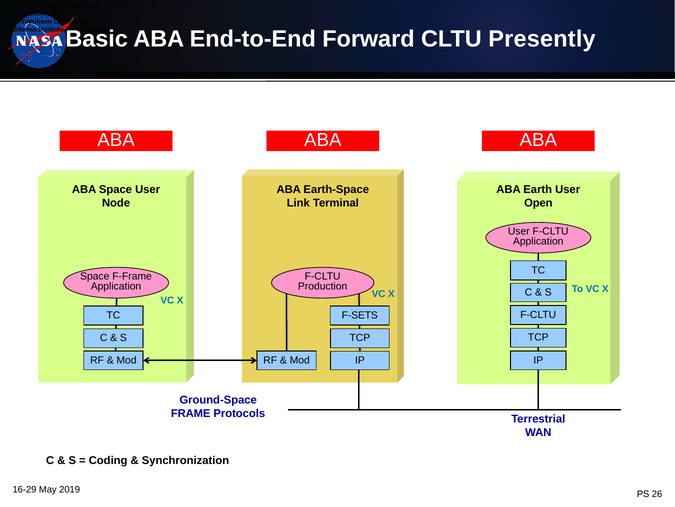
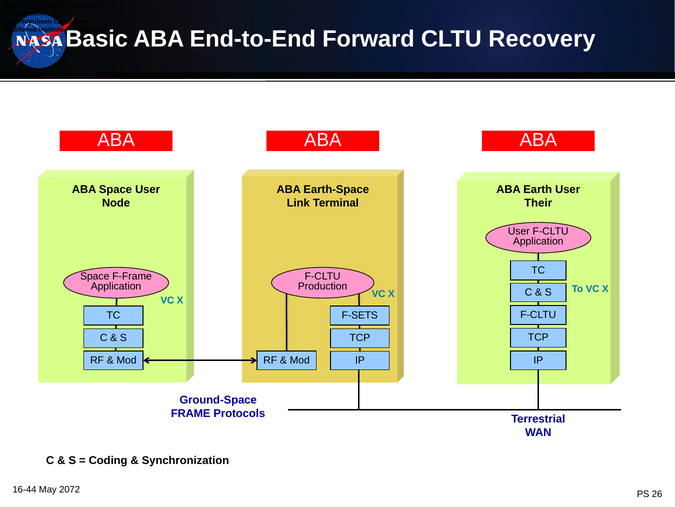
Presently: Presently -> Recovery (542, 39)
Open: Open -> Their (538, 203)
16-29: 16-29 -> 16-44 (25, 489)
2019: 2019 -> 2072 (70, 489)
